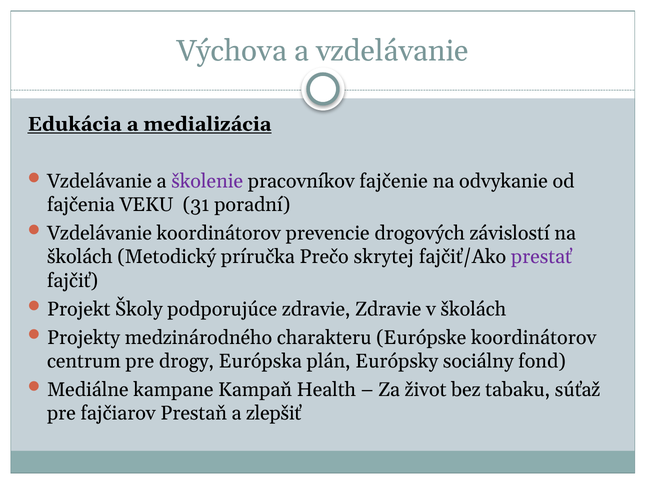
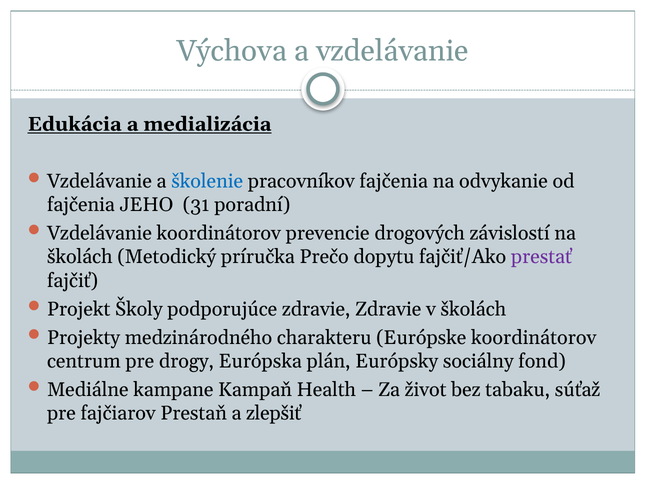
školenie colour: purple -> blue (207, 181)
pracovníkov fajčenie: fajčenie -> fajčenia (394, 181)
VEKU: VEKU -> JEHO (146, 205)
skrytej: skrytej -> dopytu (384, 257)
